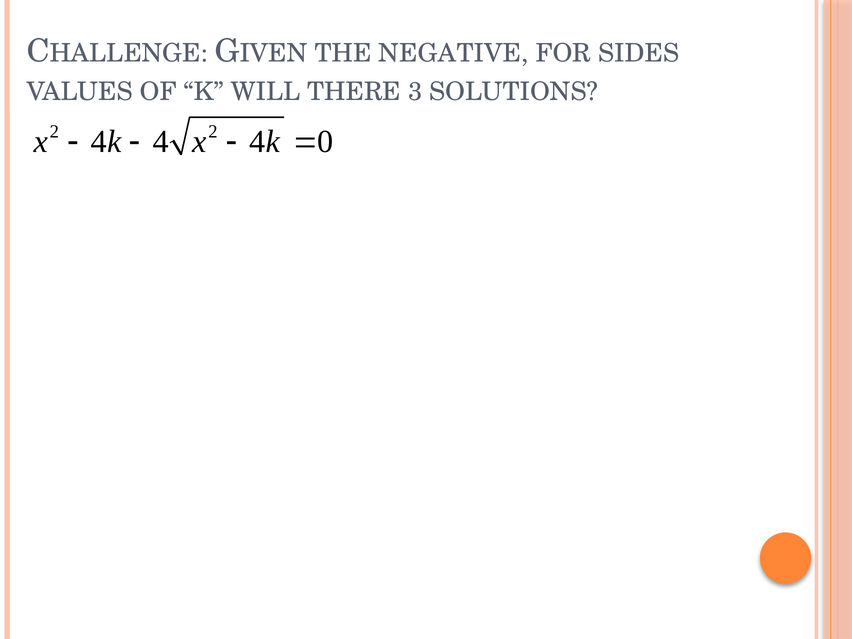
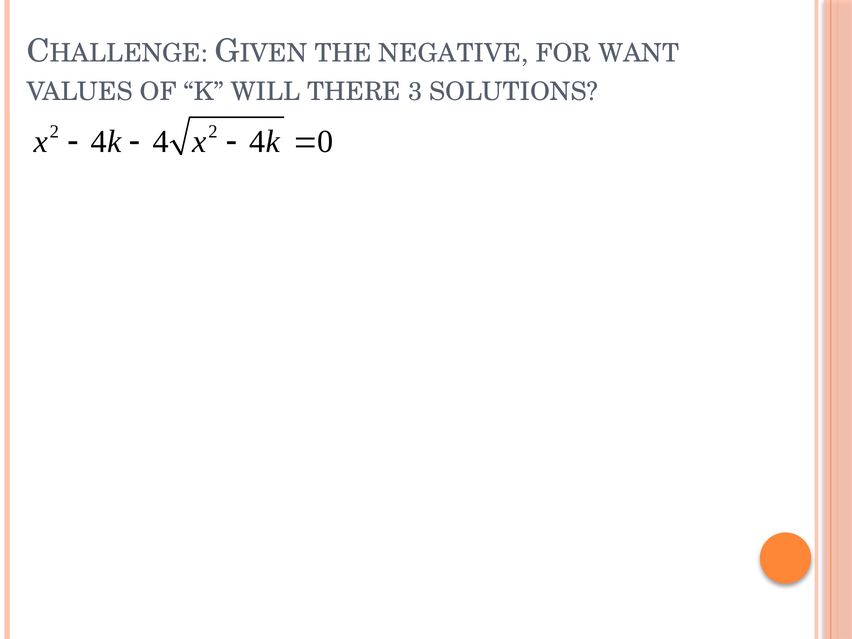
SIDES: SIDES -> WANT (639, 53)
